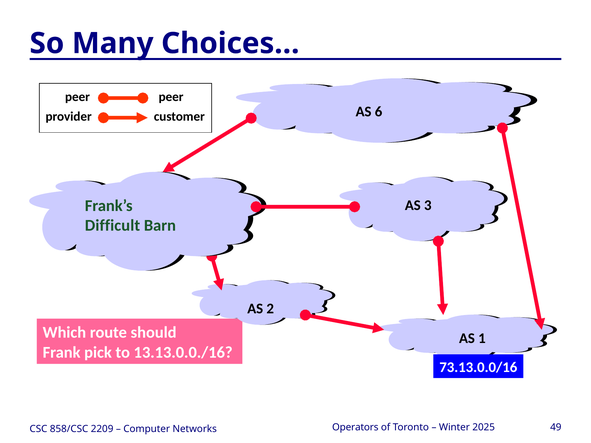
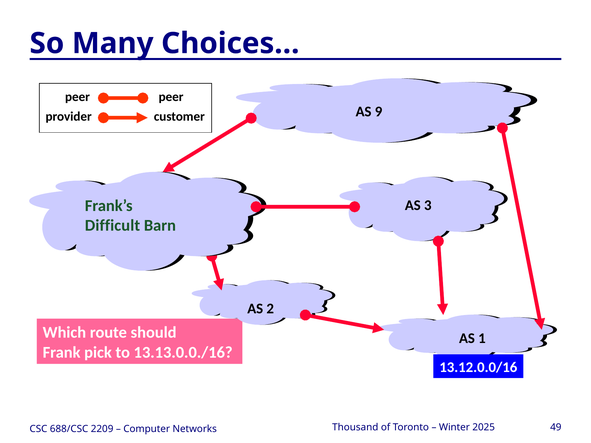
6: 6 -> 9 (379, 112)
73.13.0.0/16: 73.13.0.0/16 -> 13.12.0.0/16 (478, 367)
Operators: Operators -> Thousand (355, 428)
858/CSC: 858/CSC -> 688/CSC (69, 429)
